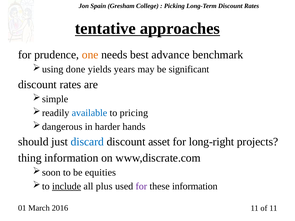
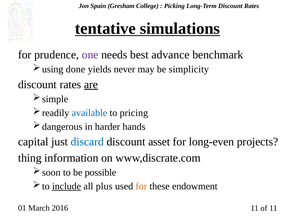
approaches: approaches -> simulations (180, 28)
one colour: orange -> purple (90, 55)
years: years -> never (125, 69)
significant: significant -> simplicity (189, 69)
are underline: none -> present (91, 85)
should: should -> capital (33, 142)
long-right: long-right -> long-even (212, 142)
equities: equities -> possible (100, 173)
for colour: purple -> orange (141, 186)
these information: information -> endowment (195, 186)
